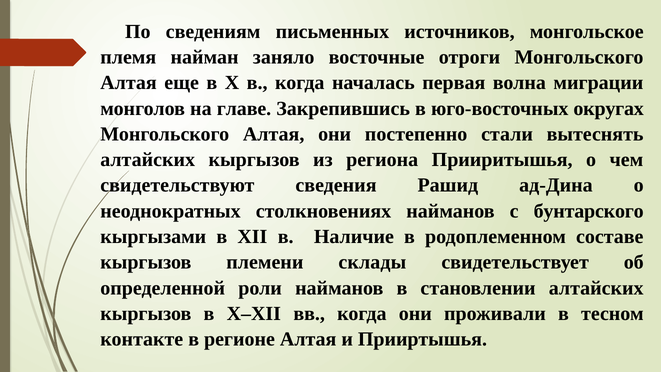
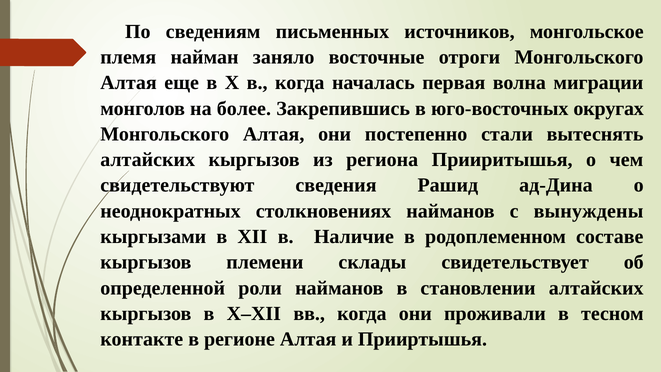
главе: главе -> более (244, 108)
бунтарского: бунтарского -> вынуждены (589, 211)
